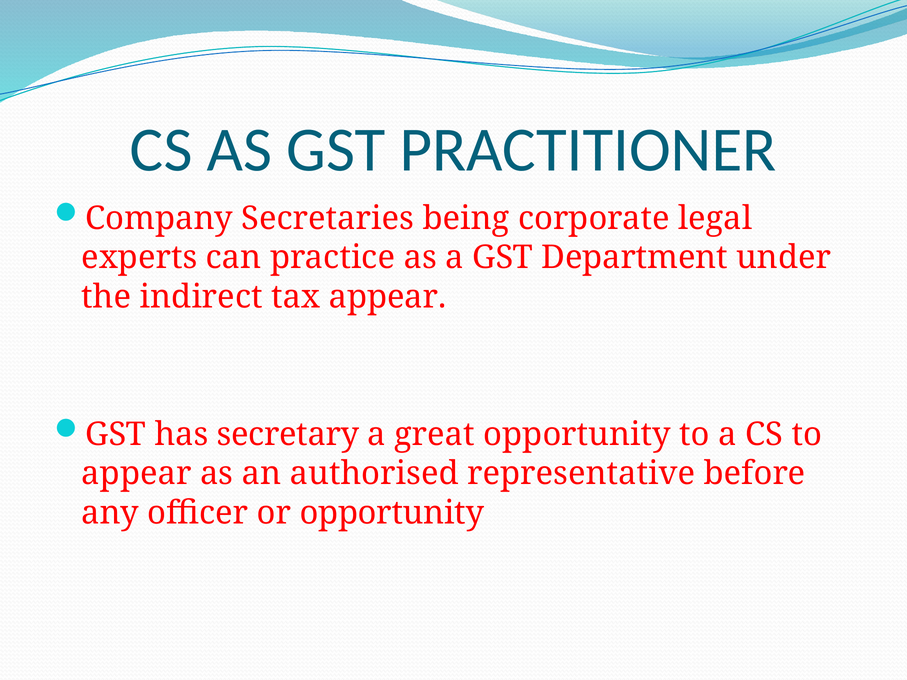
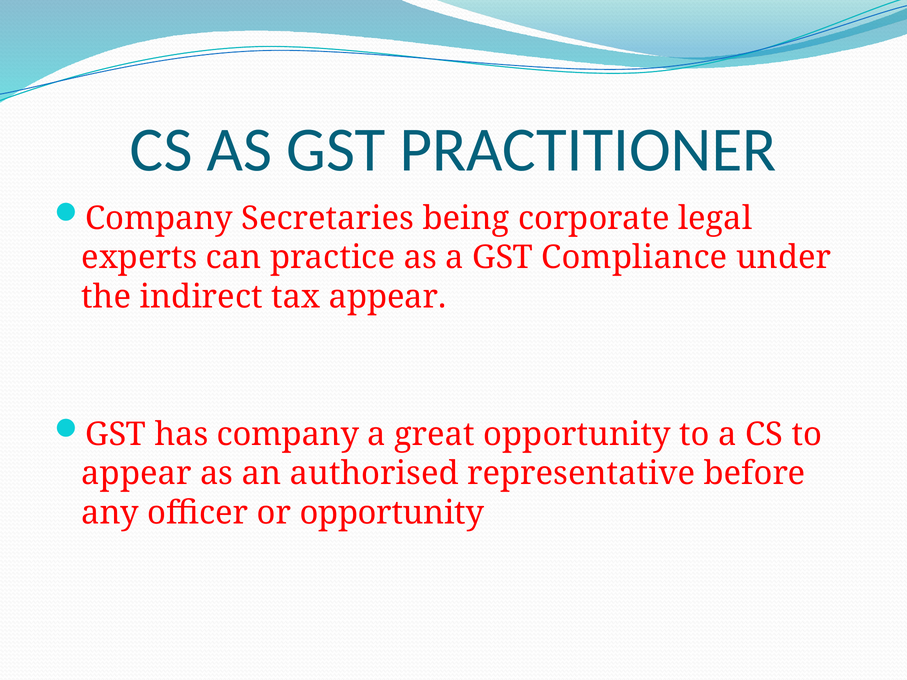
Department: Department -> Compliance (634, 258)
has secretary: secretary -> company (288, 434)
